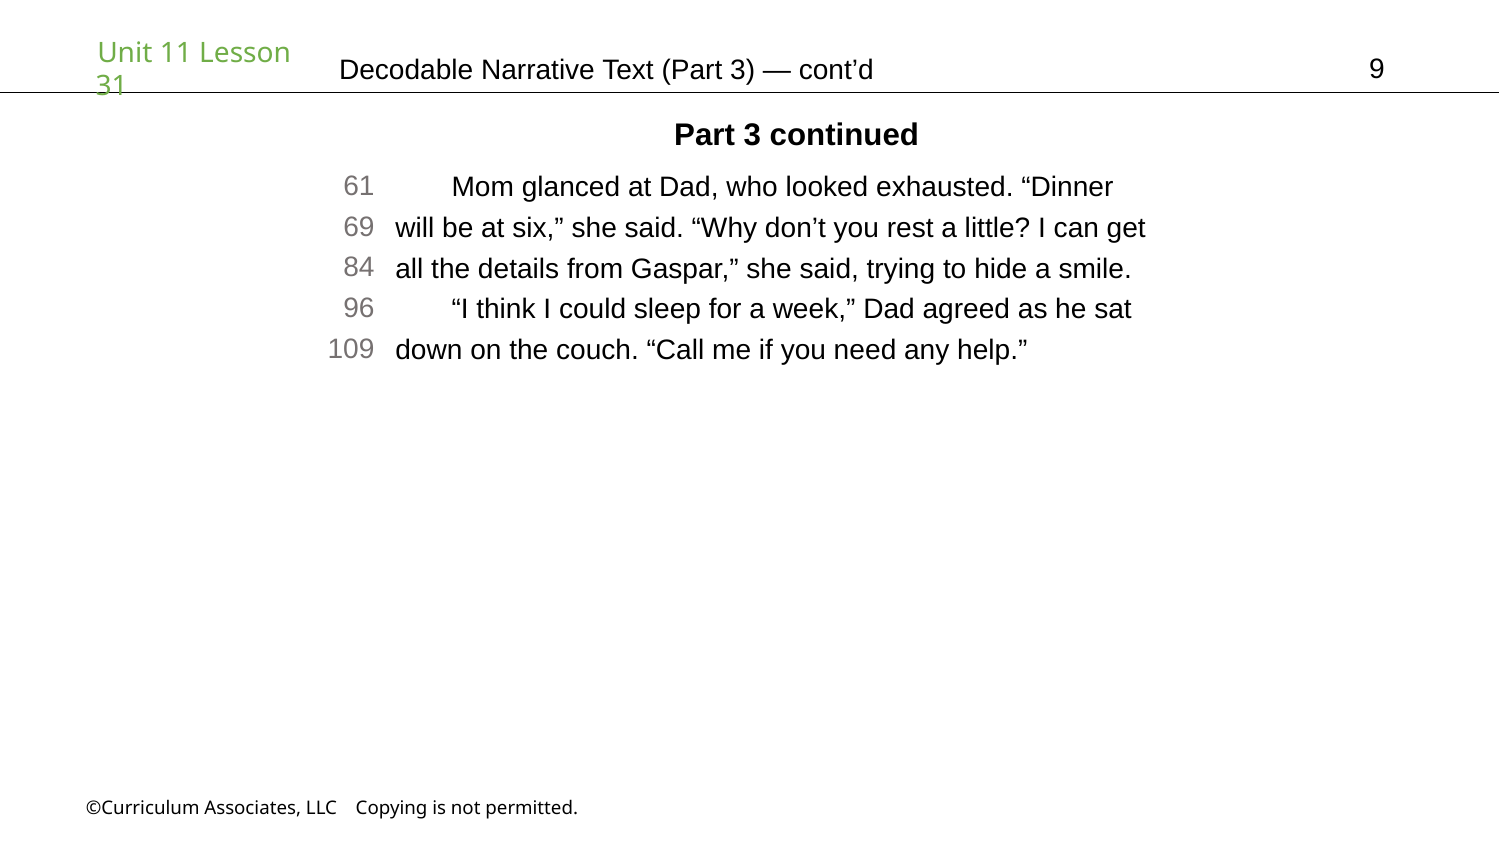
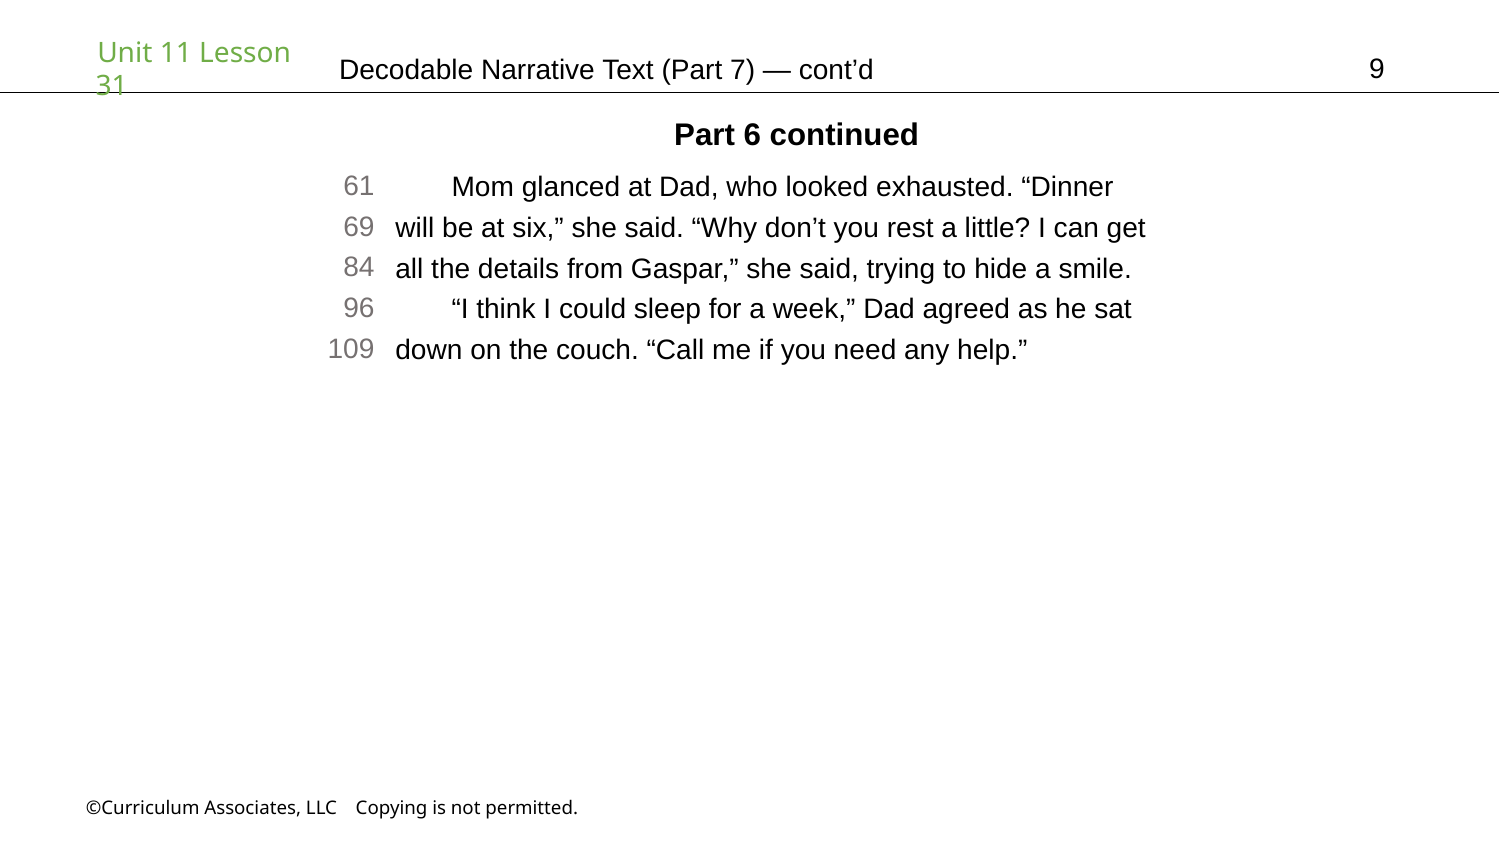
Text Part 3: 3 -> 7 (743, 70)
3: 3 -> 6 (752, 135)
